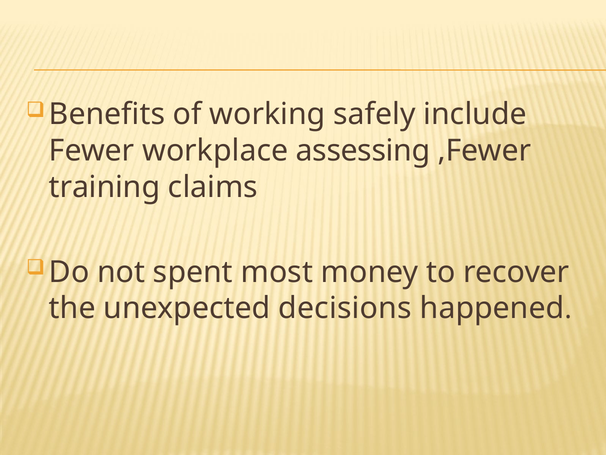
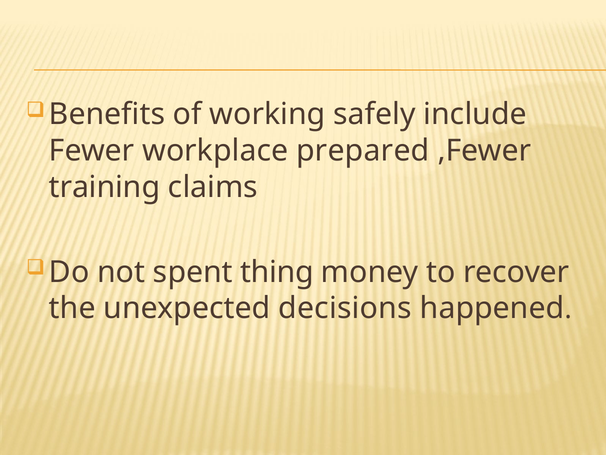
assessing: assessing -> prepared (363, 151)
most: most -> thing (277, 272)
